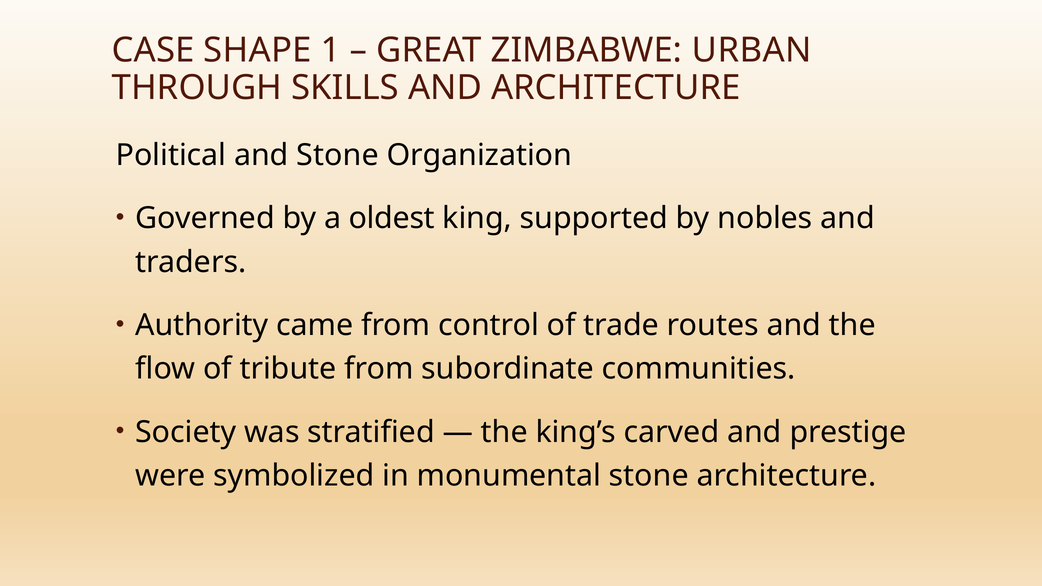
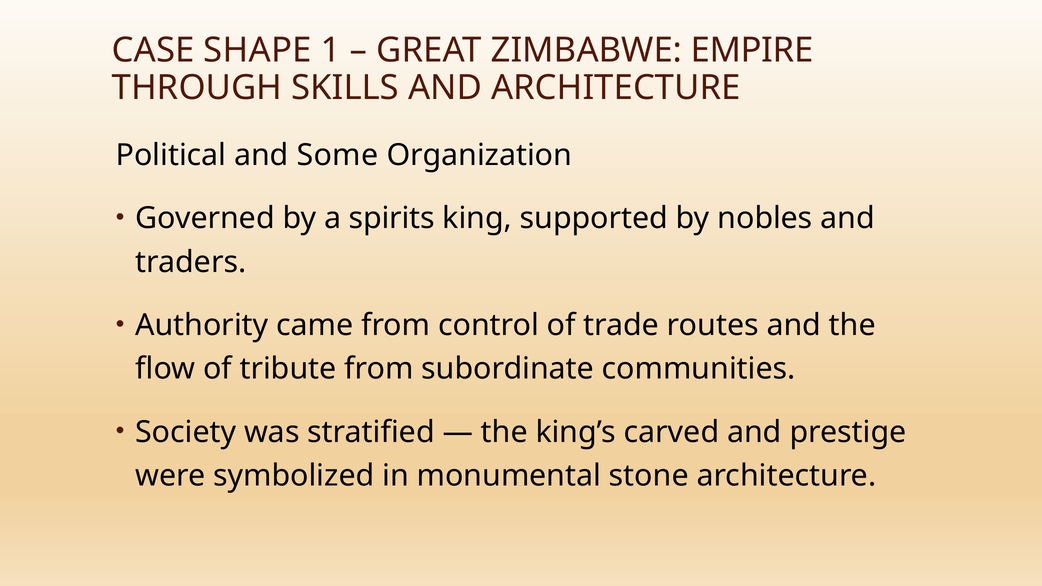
URBAN: URBAN -> EMPIRE (752, 50)
and Stone: Stone -> Some (337, 155)
oldest: oldest -> spirits (392, 218)
